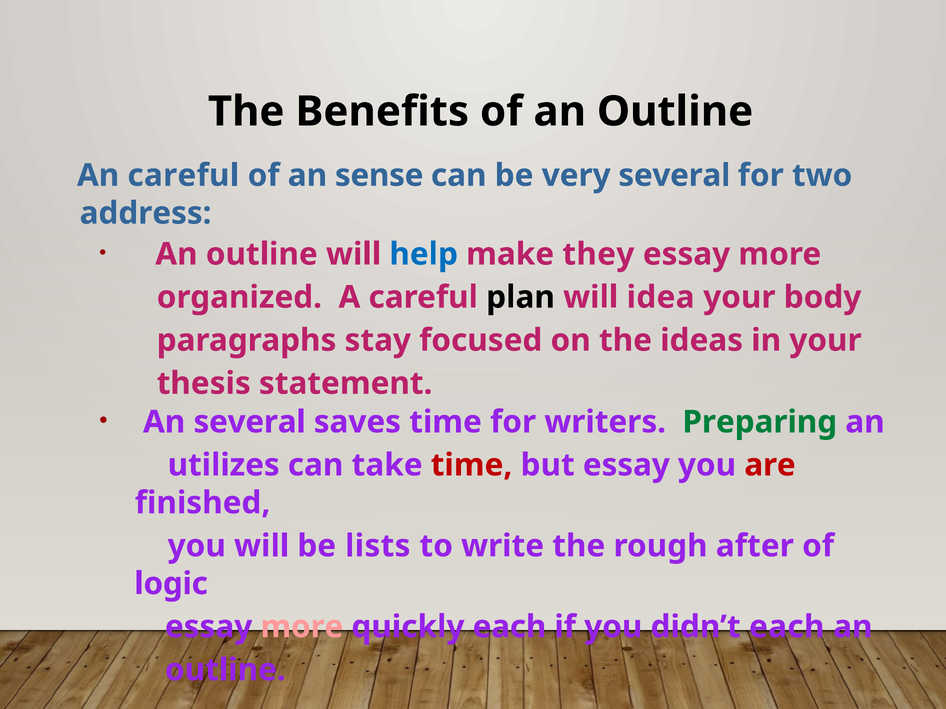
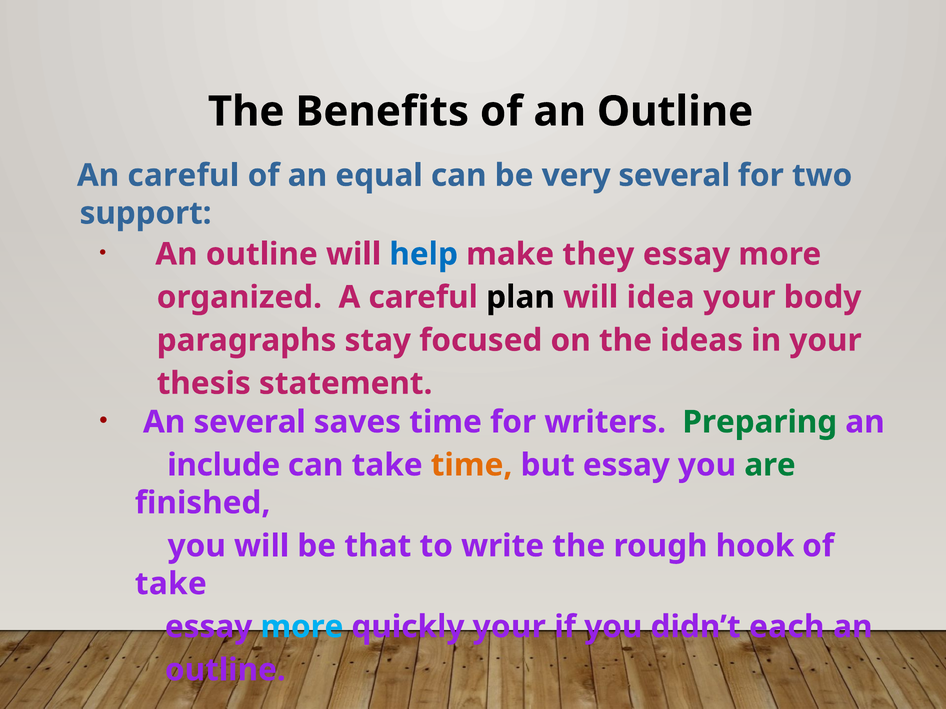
sense: sense -> equal (379, 176)
address: address -> support (146, 213)
utilizes: utilizes -> include (224, 465)
time colour: red -> orange (472, 465)
are colour: red -> green (770, 465)
lists: lists -> that (378, 546)
after: after -> hook (755, 546)
logic: logic -> take (171, 584)
more colour: pink -> light blue (302, 627)
quickly each: each -> your (509, 627)
